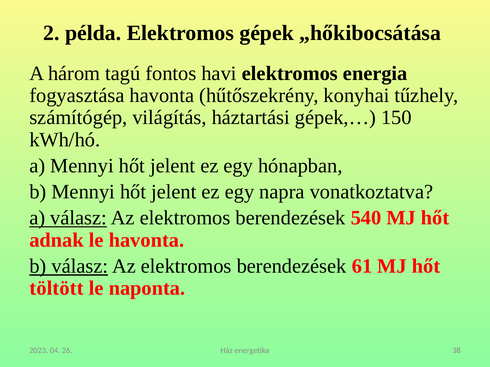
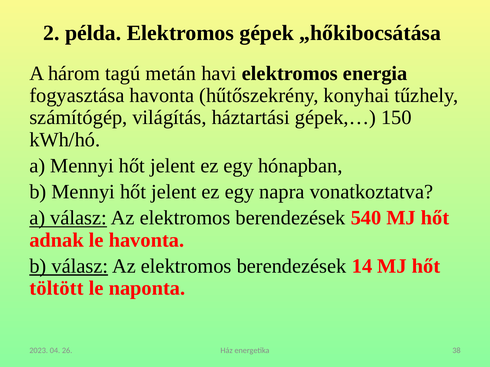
fontos: fontos -> metán (171, 74)
61: 61 -> 14 (362, 266)
